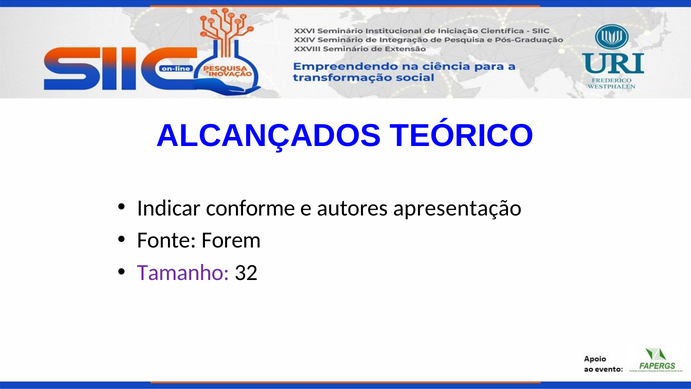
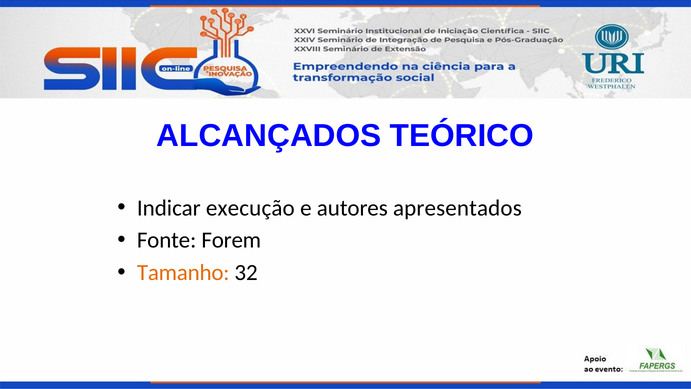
conforme: conforme -> execução (250, 208)
apresentação: apresentação -> apresentados (457, 208)
Tamanho colour: purple -> orange (183, 272)
